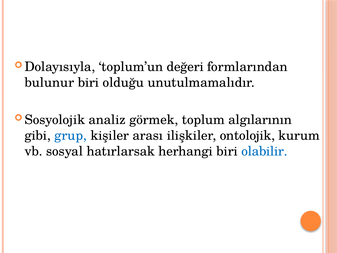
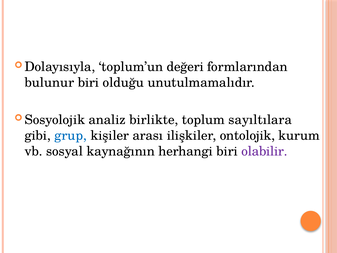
görmek: görmek -> birlikte (154, 120)
algılarının: algılarının -> sayıltılara (260, 120)
hatırlarsak: hatırlarsak -> kaynağının (121, 151)
olabilir colour: blue -> purple (264, 151)
